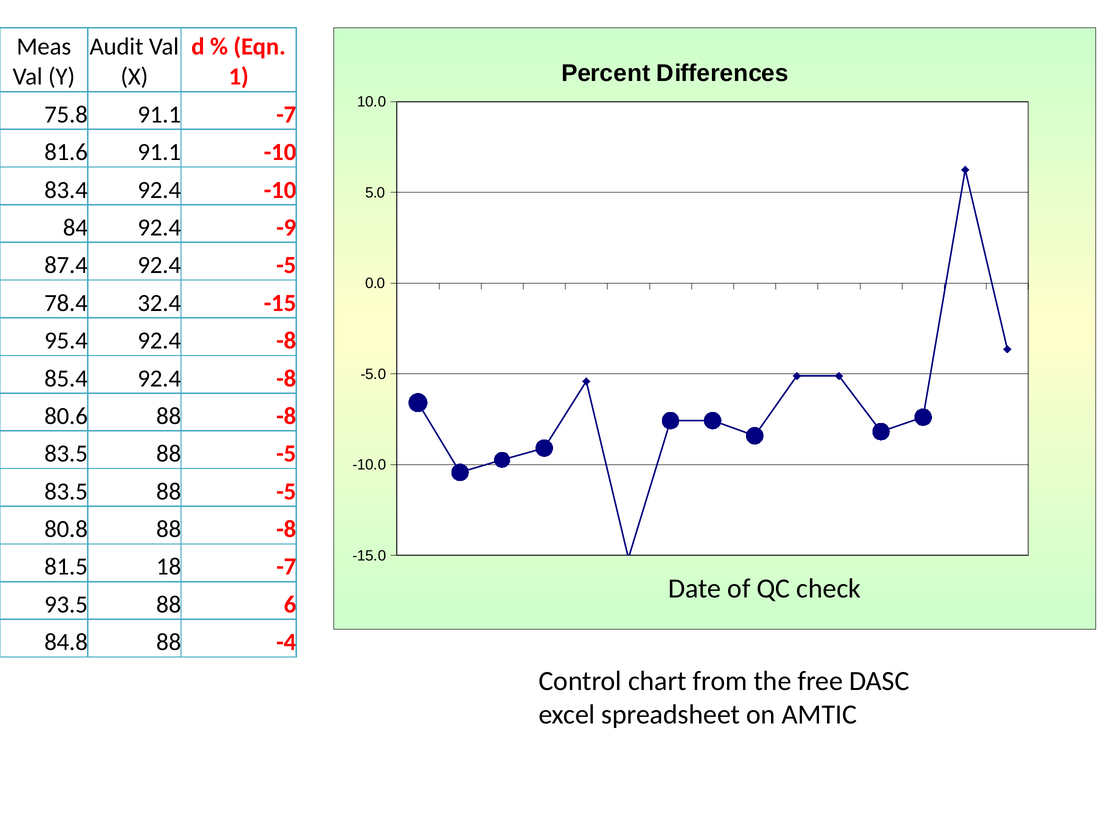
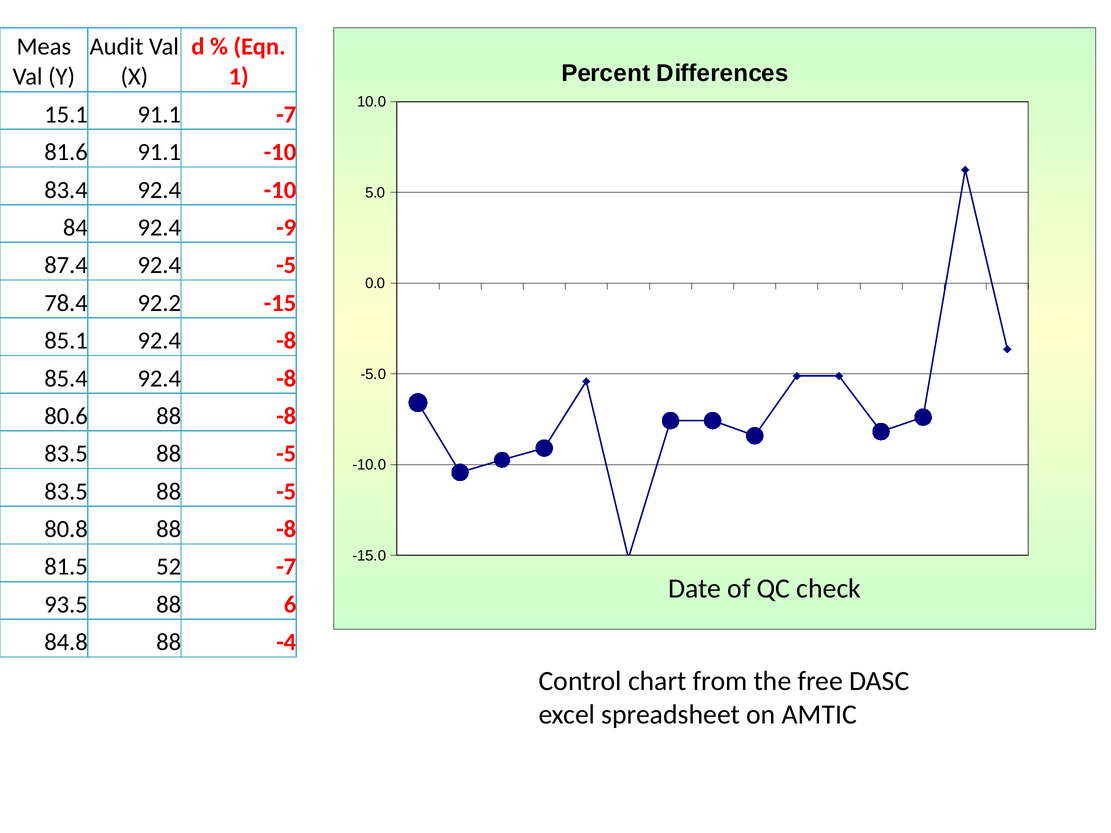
75.8: 75.8 -> 15.1 (66, 115)
32.4: 32.4 -> 92.2 (159, 303)
95.4: 95.4 -> 85.1 (66, 341)
18: 18 -> 52 (169, 567)
